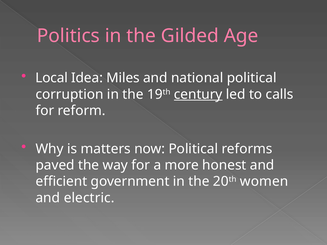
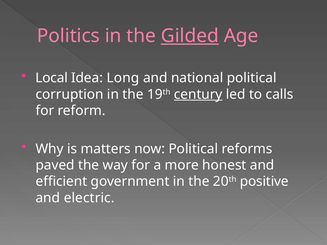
Gilded underline: none -> present (190, 36)
Miles: Miles -> Long (123, 78)
women: women -> positive (264, 182)
